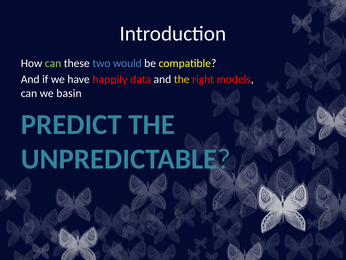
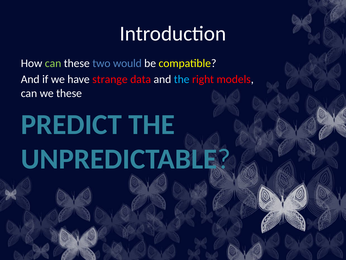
happily: happily -> strange (110, 79)
the colour: yellow -> light blue (182, 79)
we basin: basin -> these (69, 93)
